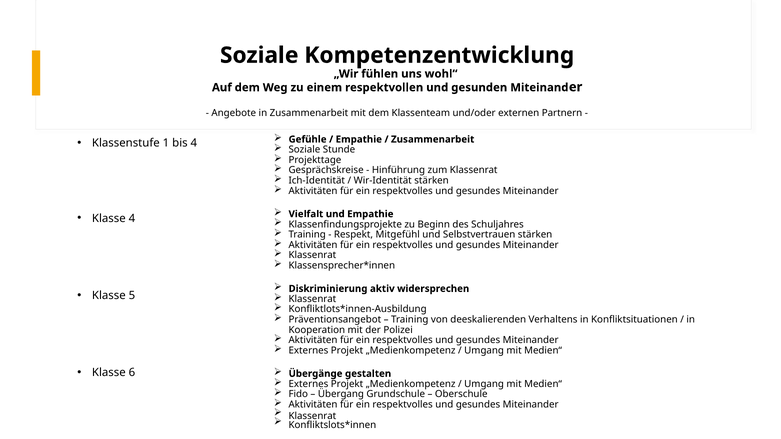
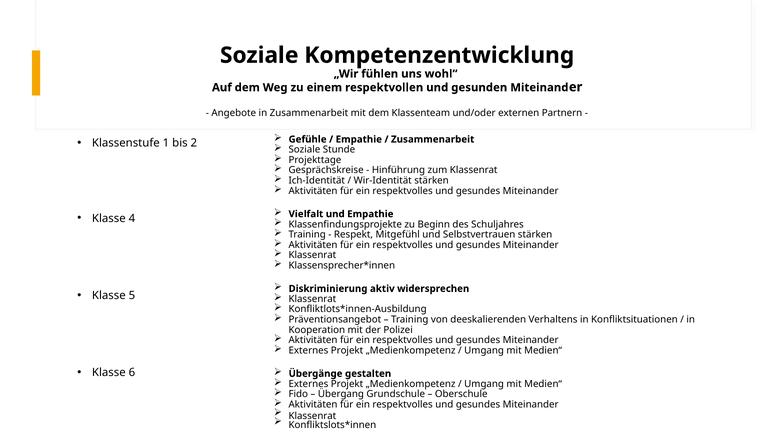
bis 4: 4 -> 2 (194, 143)
